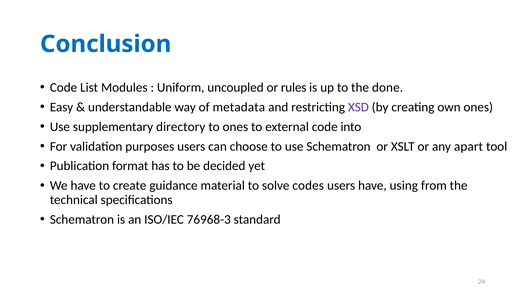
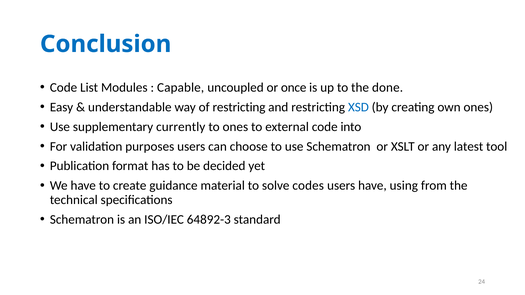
Uniform: Uniform -> Capable (181, 88)
rules: rules -> once (294, 88)
of metadata: metadata -> restricting (239, 107)
XSD colour: purple -> blue (358, 107)
directory: directory -> currently (181, 127)
apart: apart -> latest (469, 147)
76968-3: 76968-3 -> 64892-3 (209, 220)
